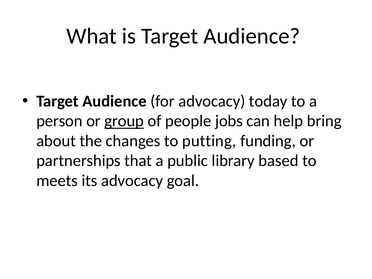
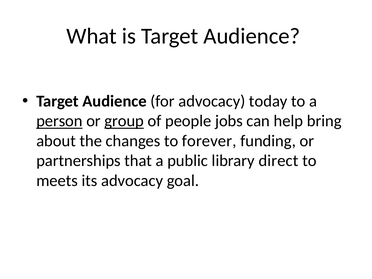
person underline: none -> present (59, 121)
putting: putting -> forever (209, 141)
based: based -> direct (278, 161)
